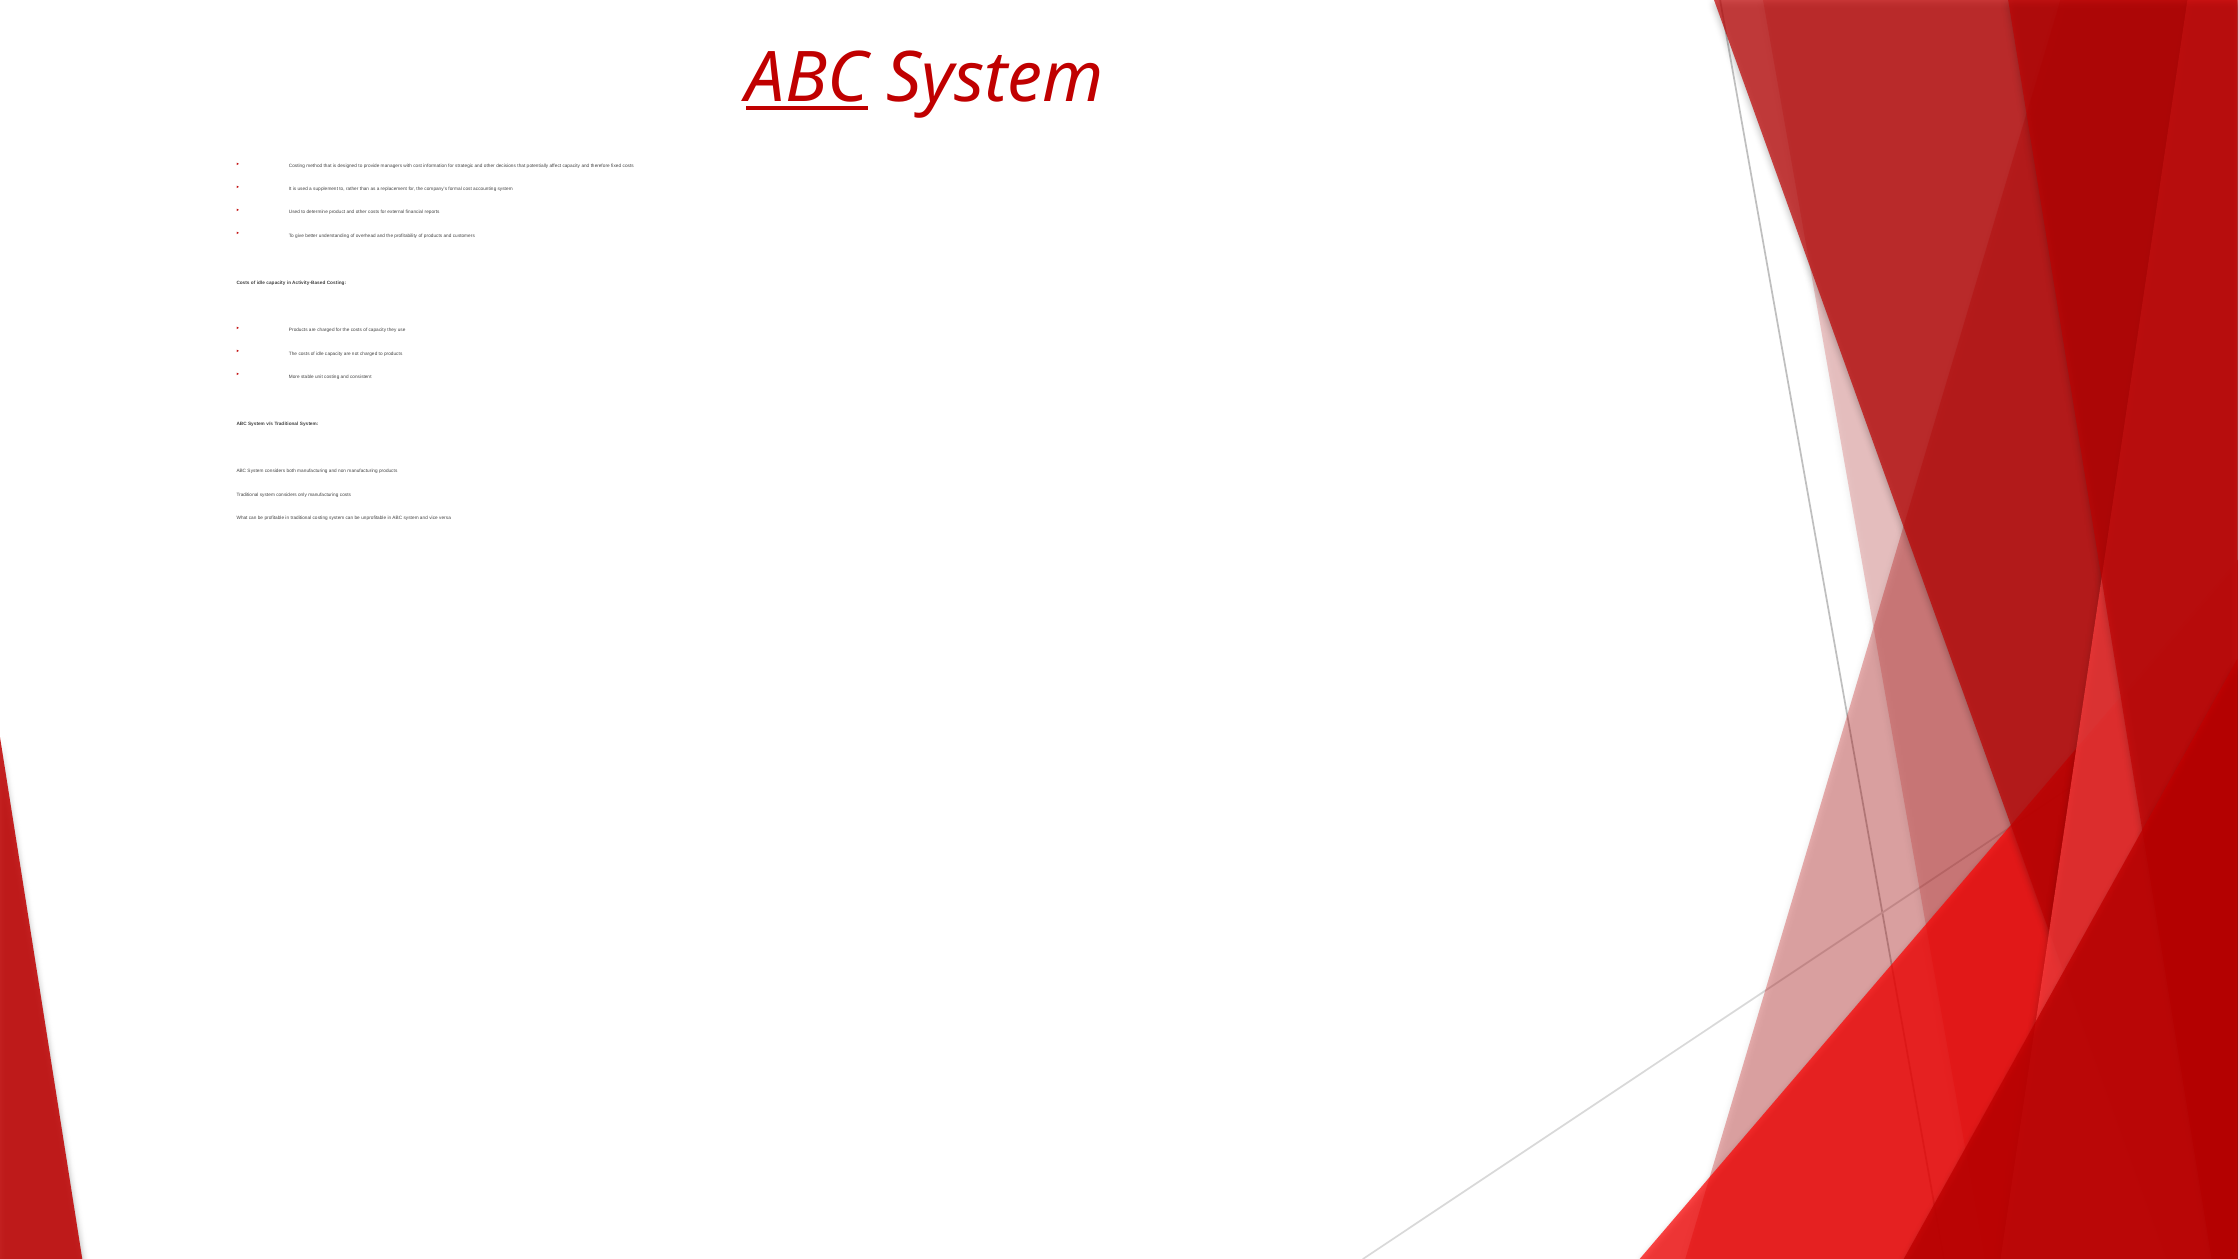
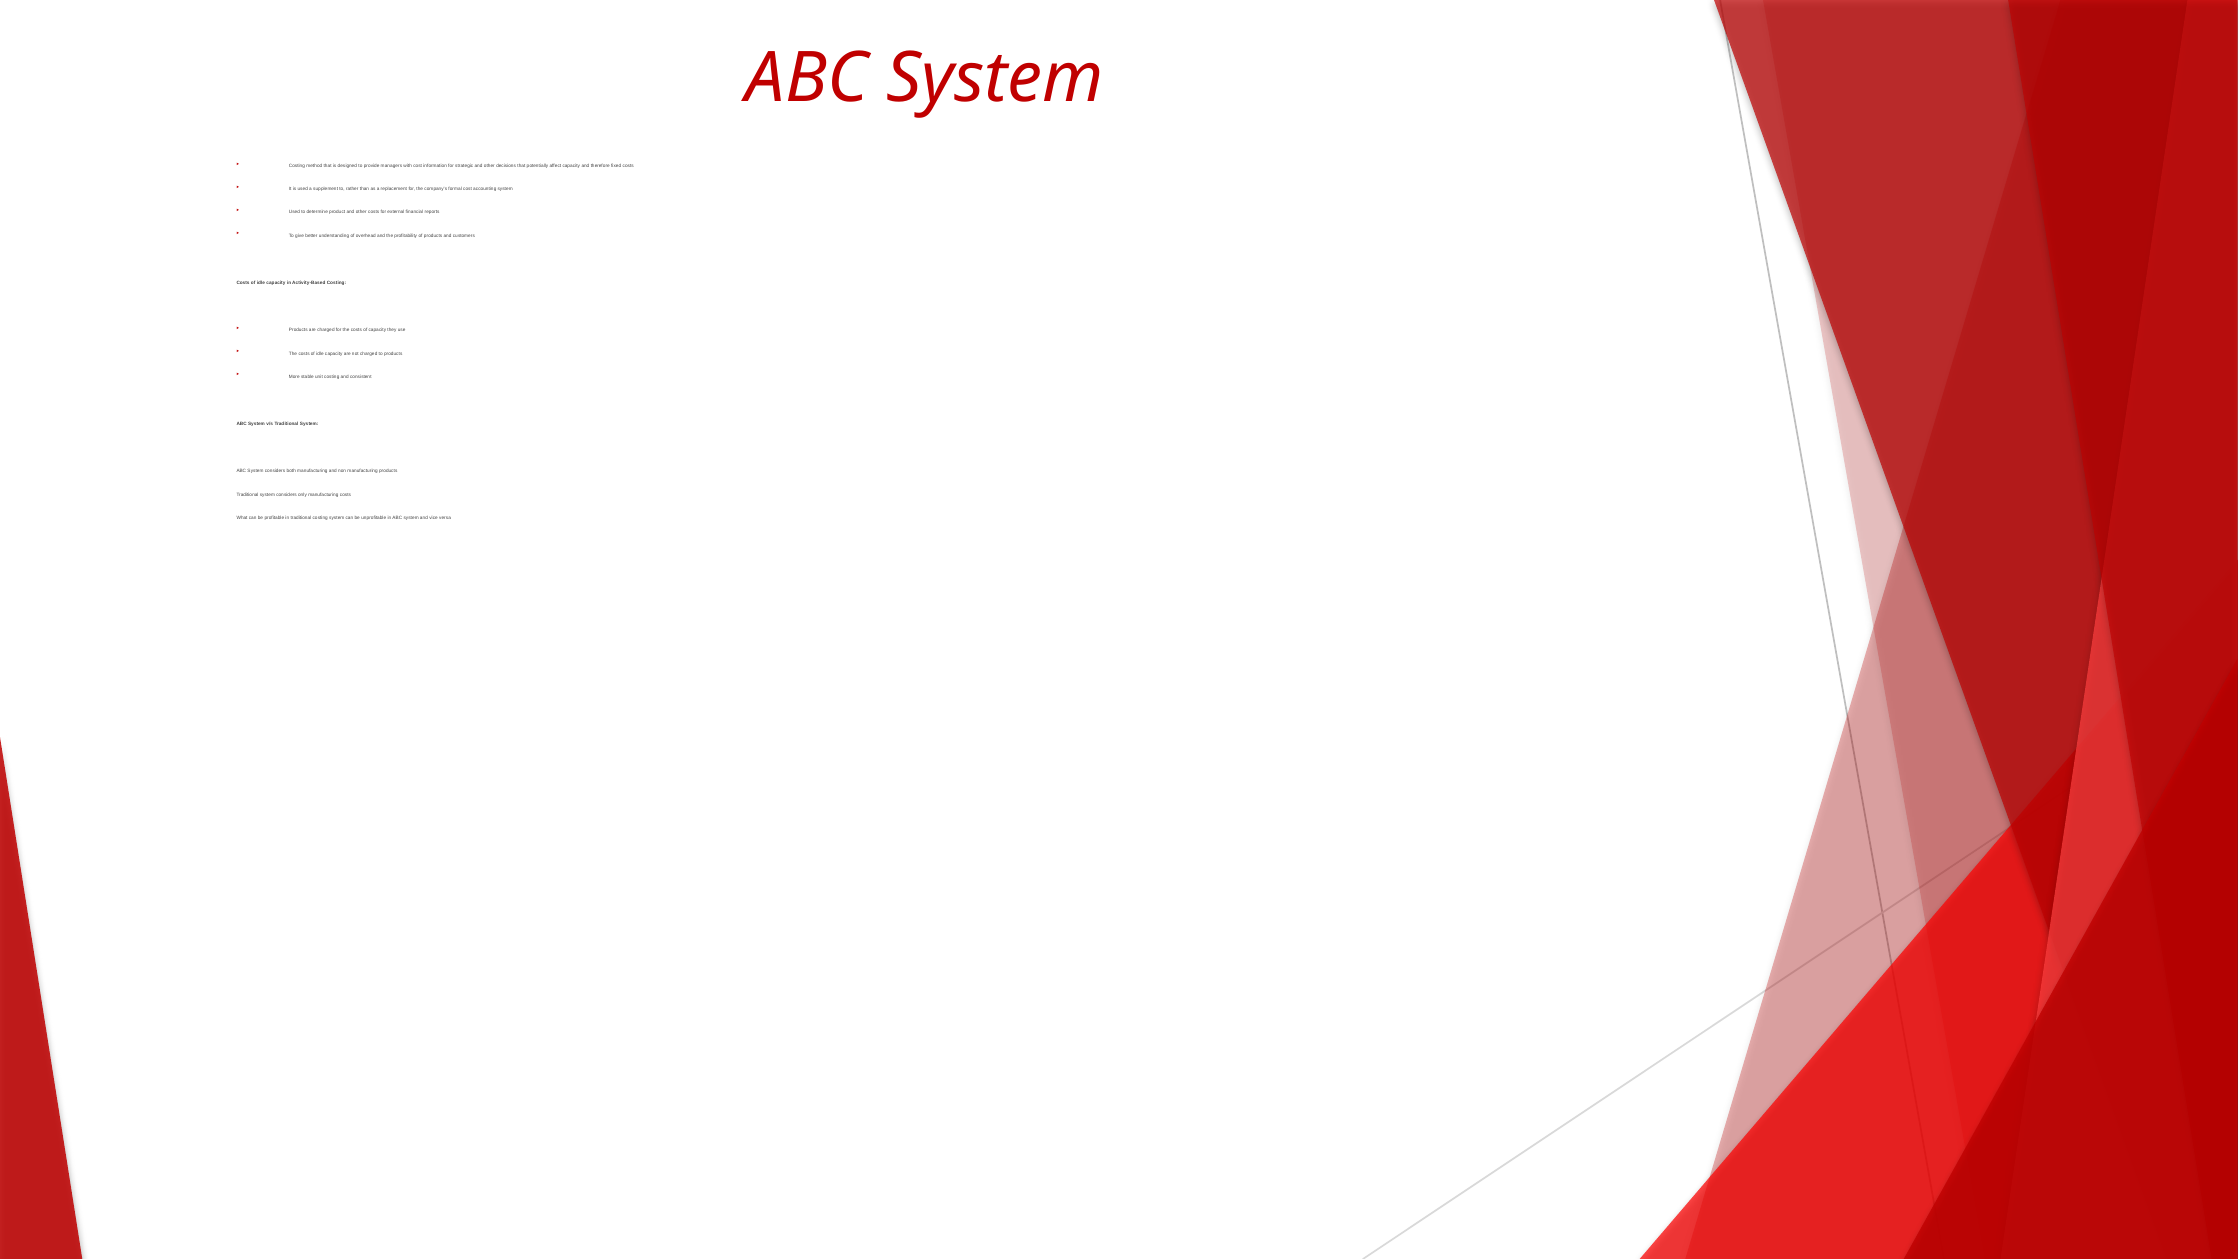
ABC underline: present -> none (807, 78)
